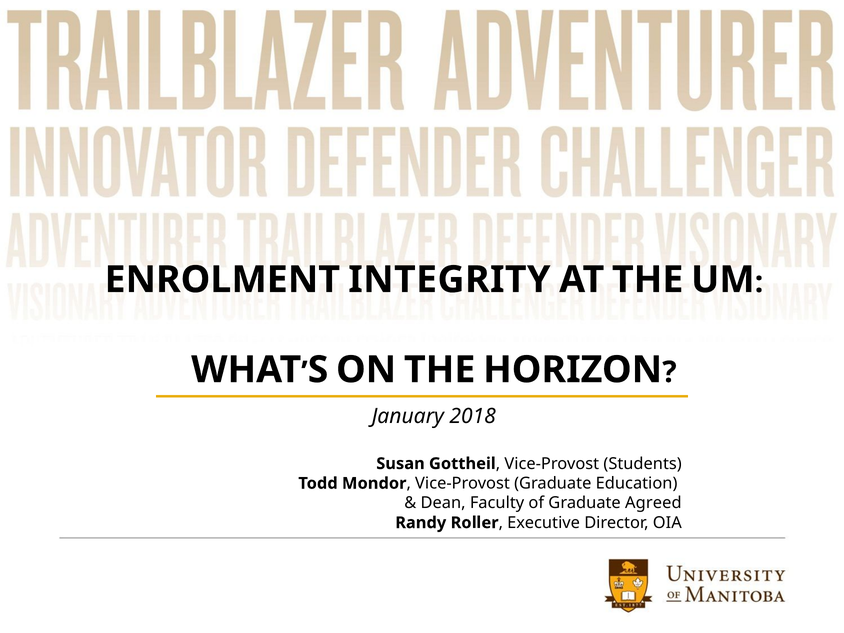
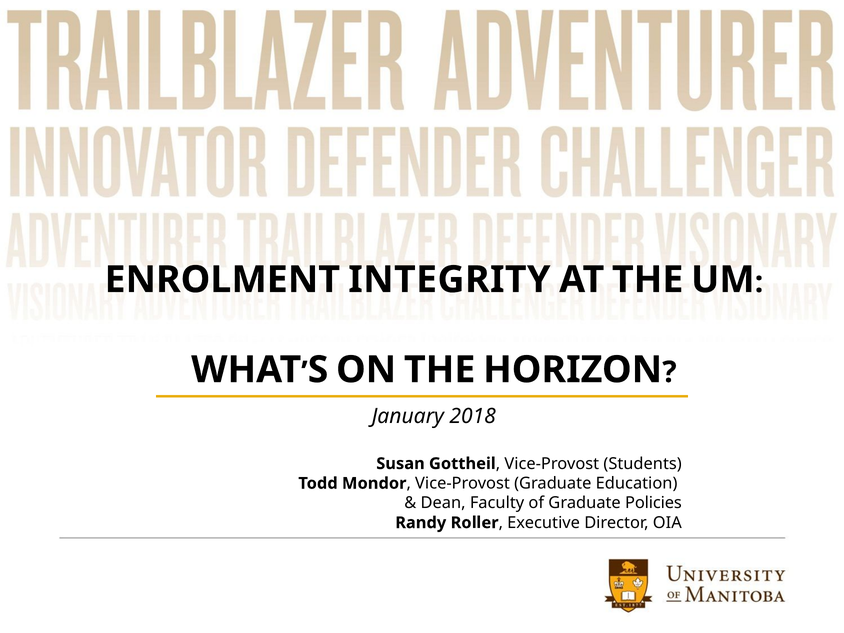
Agreed: Agreed -> Policies (653, 503)
